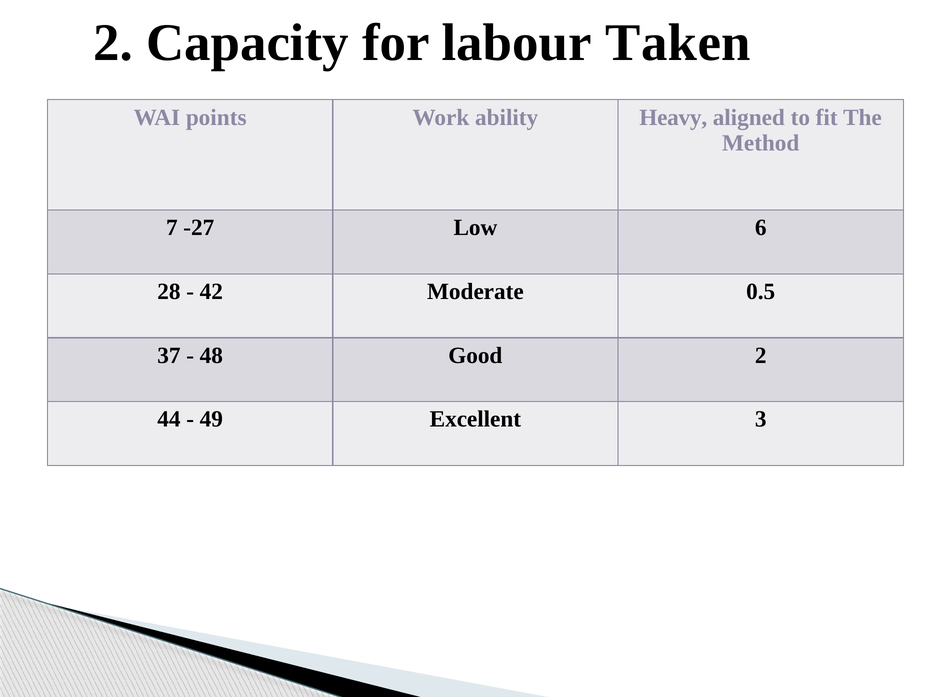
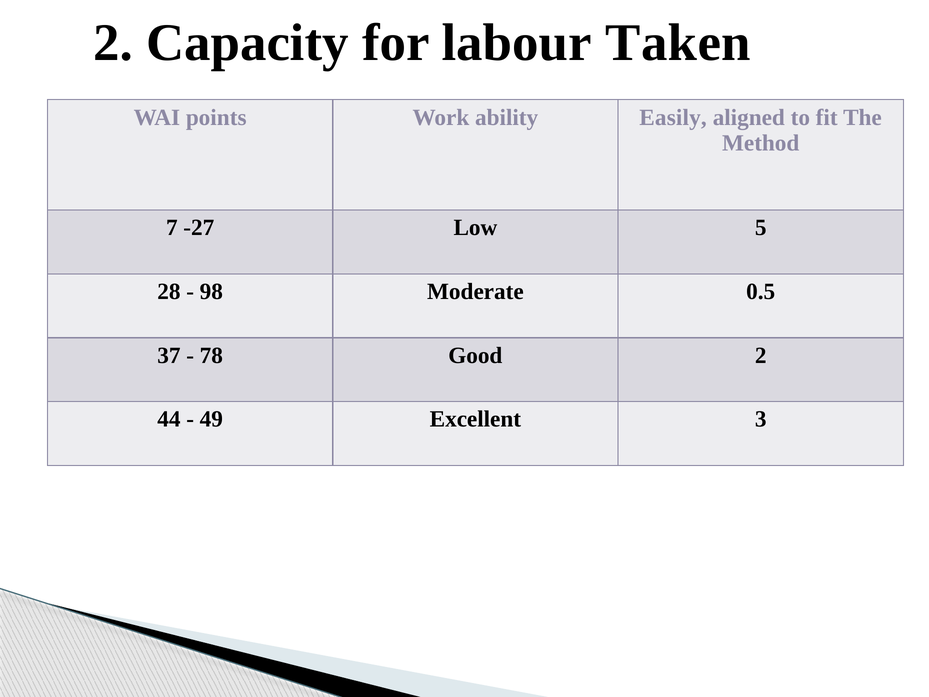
Heavy: Heavy -> Easily (673, 117)
6: 6 -> 5 (761, 228)
42: 42 -> 98 (211, 291)
48: 48 -> 78 (211, 355)
